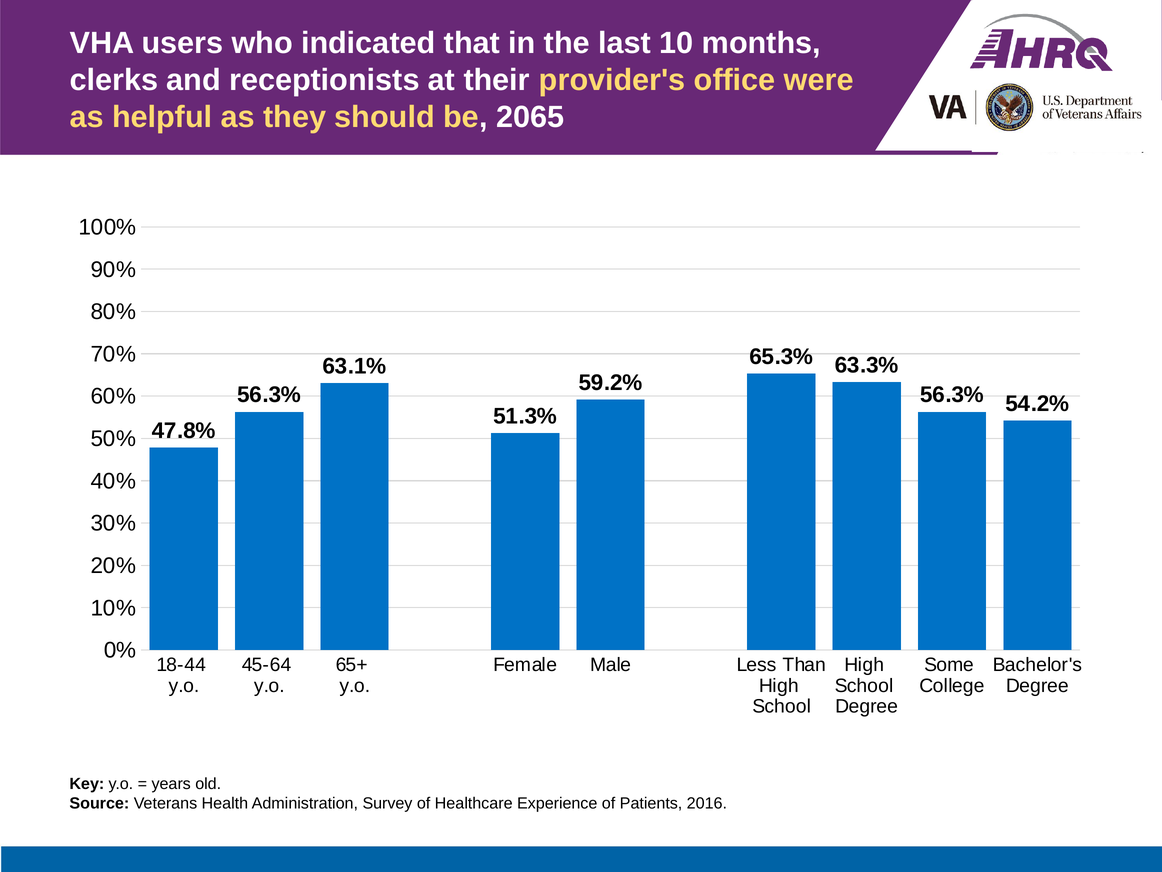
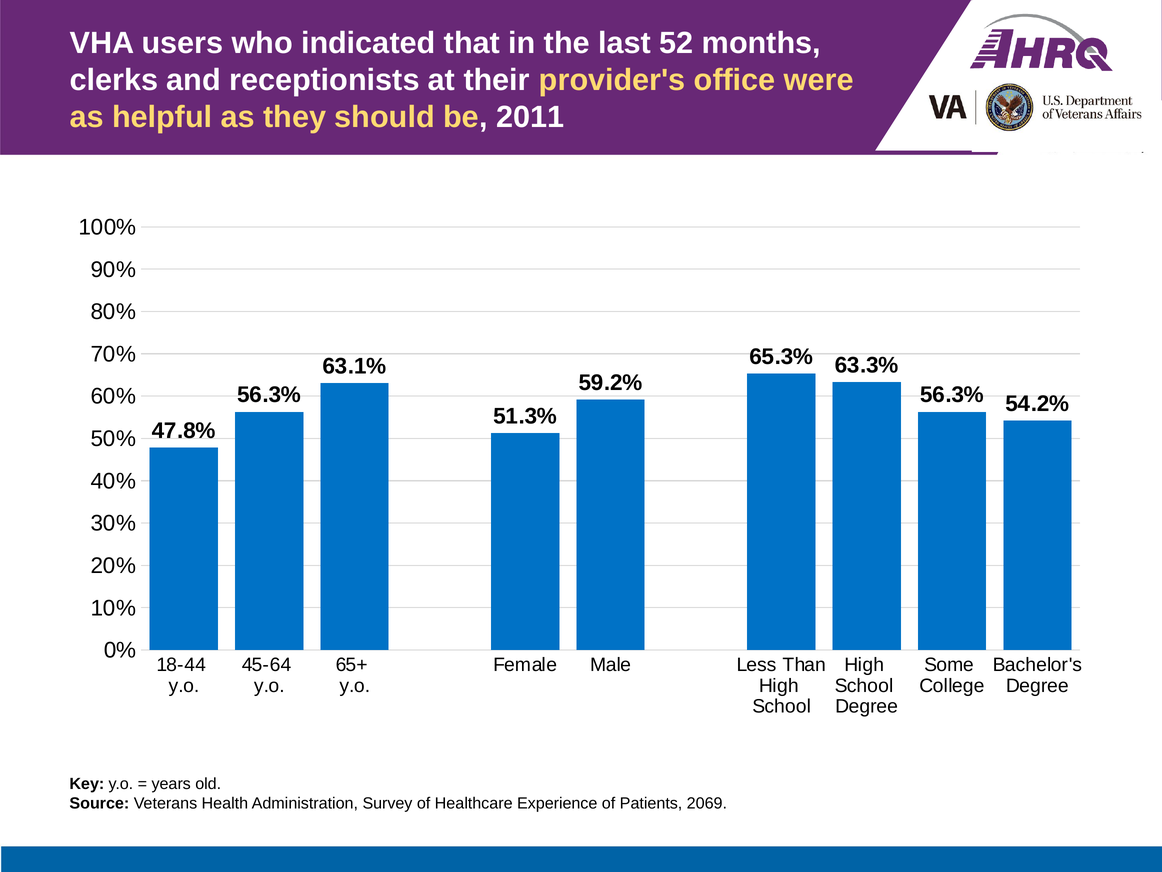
10: 10 -> 52 (676, 43)
2065: 2065 -> 2011 (530, 117)
2016: 2016 -> 2069 (707, 803)
